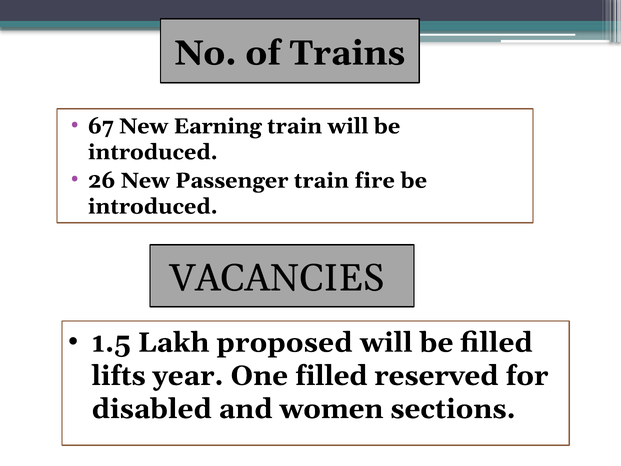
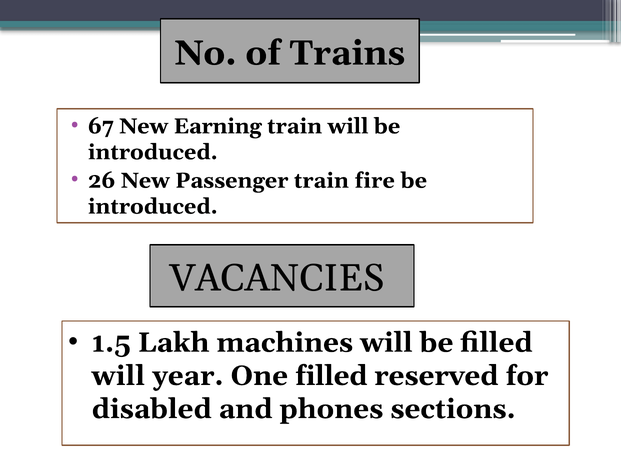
proposed: proposed -> machines (285, 342)
lifts: lifts -> will (118, 376)
women: women -> phones (331, 409)
